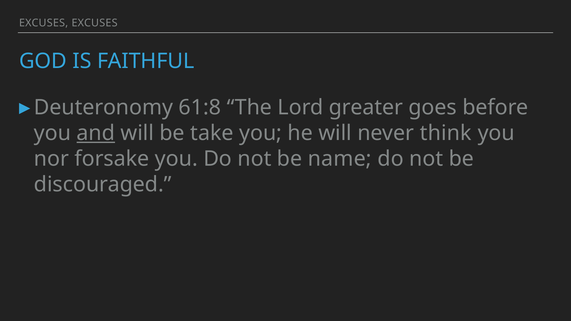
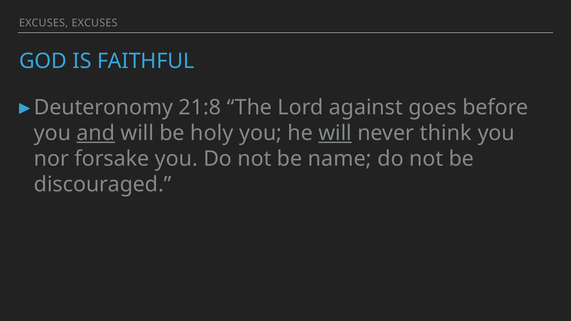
61:8: 61:8 -> 21:8 (200, 107)
greater: greater -> against (366, 107)
take: take -> holy (212, 133)
will underline: none -> present (335, 133)
